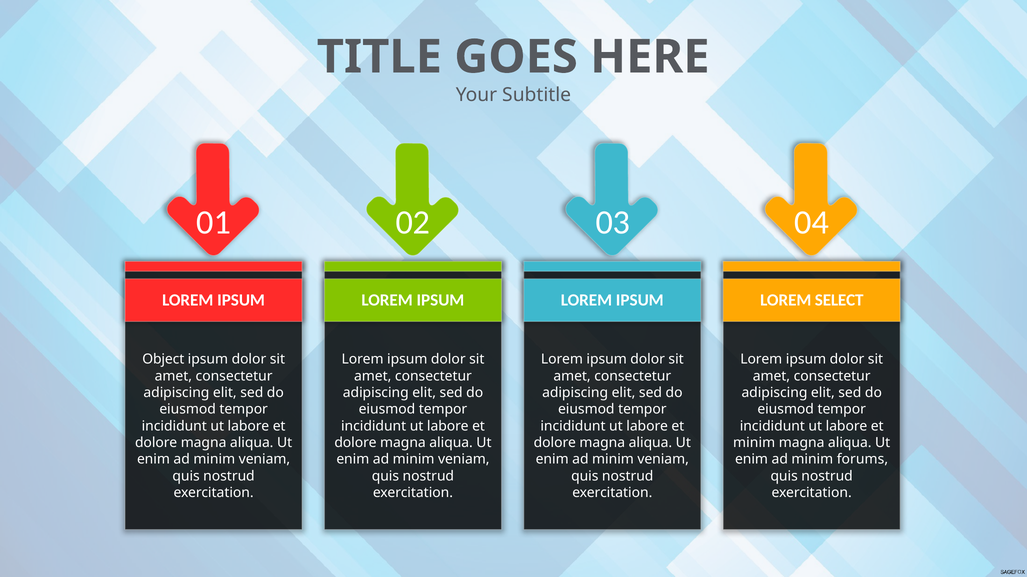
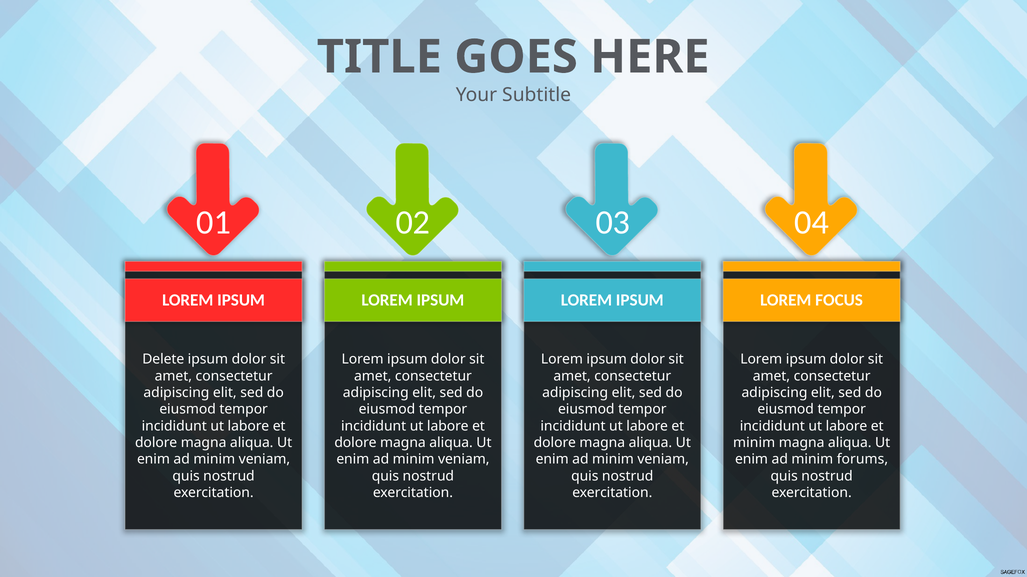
SELECT: SELECT -> FOCUS (839, 300)
Object: Object -> Delete (163, 360)
